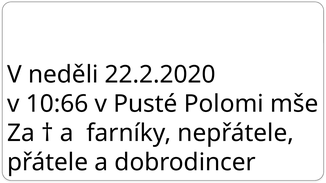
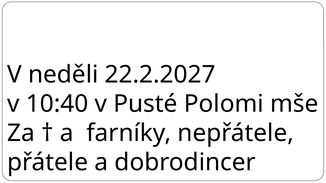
22.2.2020: 22.2.2020 -> 22.2.2027 (160, 75)
10:66: 10:66 -> 10:40 (57, 104)
